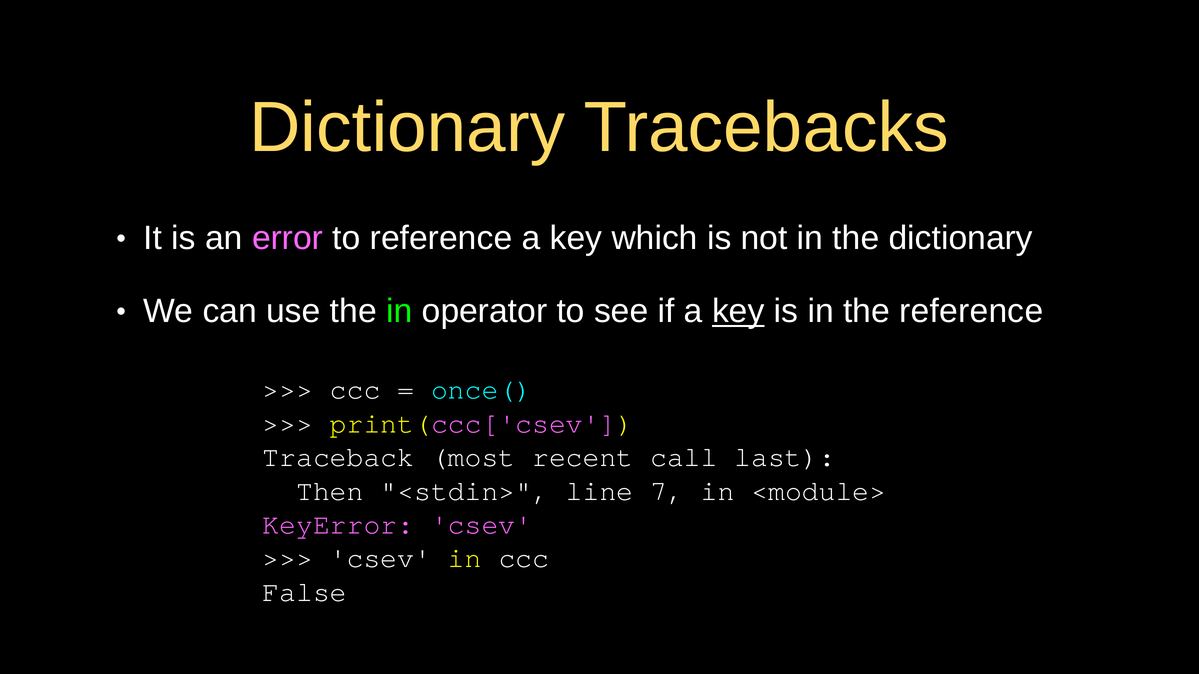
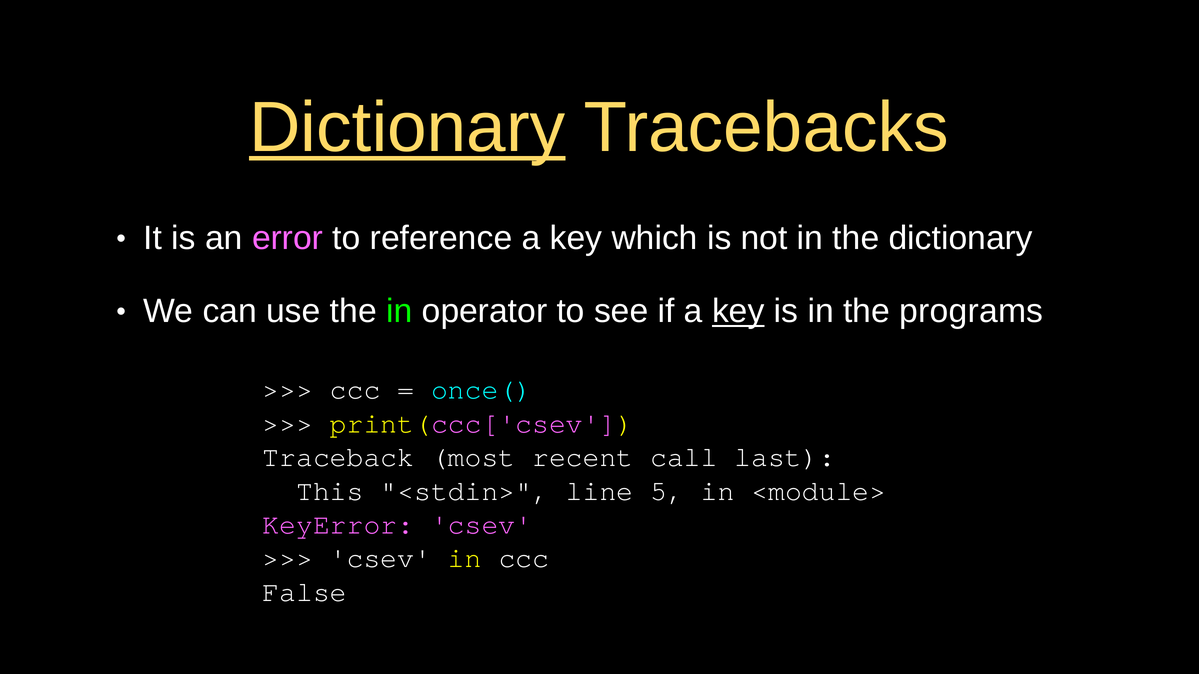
Dictionary underline: none -> present (407, 128)
the reference: reference -> programs (971, 312)
Then: Then -> This (330, 491)
7: 7 -> 5 (667, 491)
